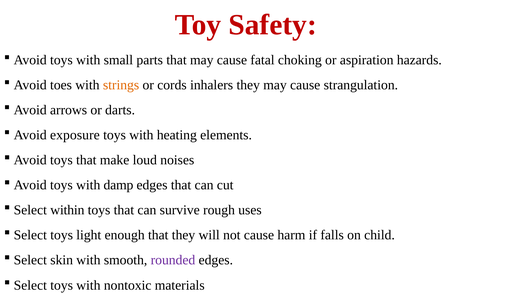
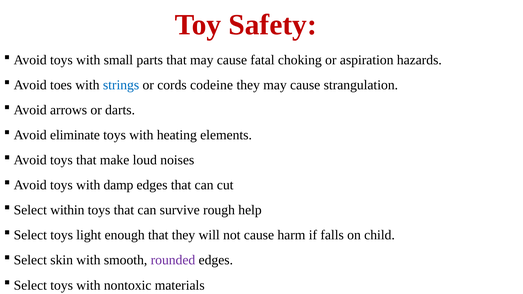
strings colour: orange -> blue (121, 85)
inhalers: inhalers -> codeine (212, 85)
exposure: exposure -> eliminate (75, 135)
uses: uses -> help (250, 210)
